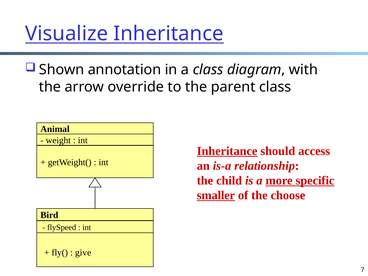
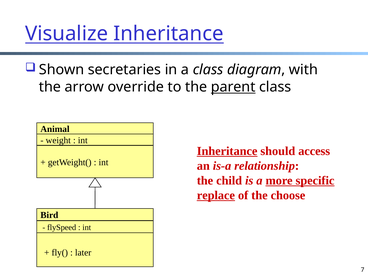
annotation: annotation -> secretaries (124, 70)
parent underline: none -> present (233, 87)
smaller: smaller -> replace (216, 195)
give: give -> later (83, 253)
